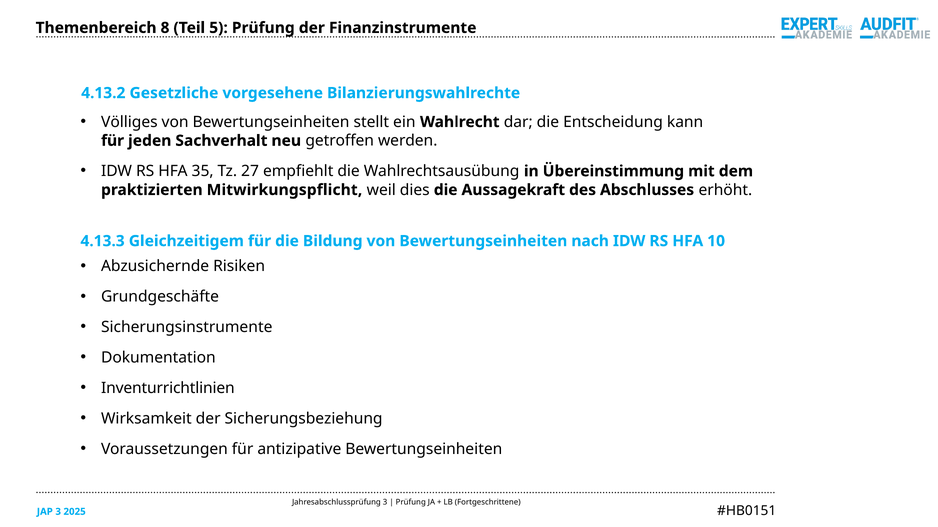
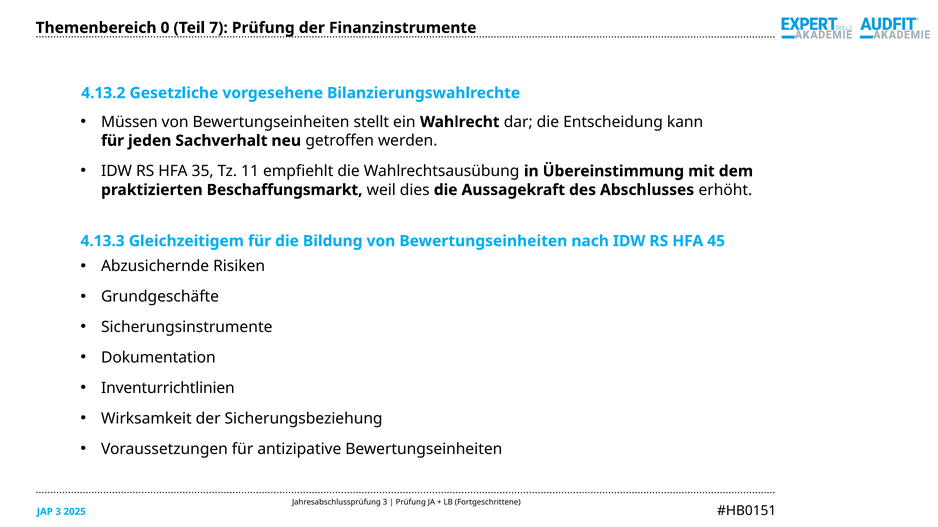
8: 8 -> 0 (165, 28)
5: 5 -> 7 (219, 28)
Völliges: Völliges -> Müssen (129, 122)
27: 27 -> 11 (250, 171)
Mitwirkungspflicht: Mitwirkungspflicht -> Beschaffungsmarkt (285, 190)
10: 10 -> 45 (716, 241)
